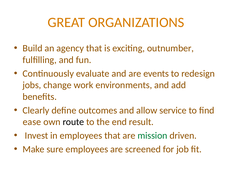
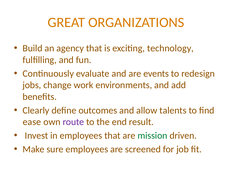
outnumber: outnumber -> technology (170, 48)
service: service -> talents (173, 110)
route colour: black -> purple (73, 122)
